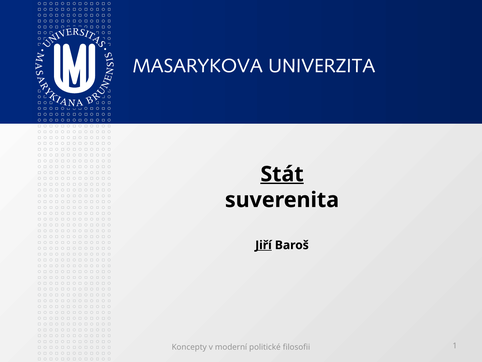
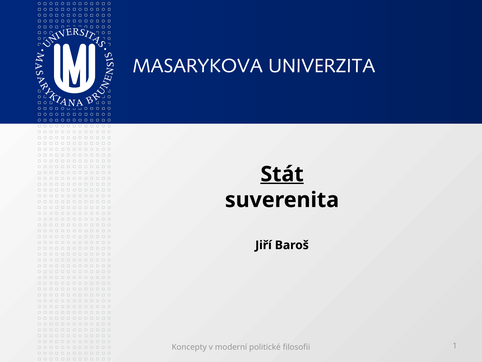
Jiří underline: present -> none (263, 245)
